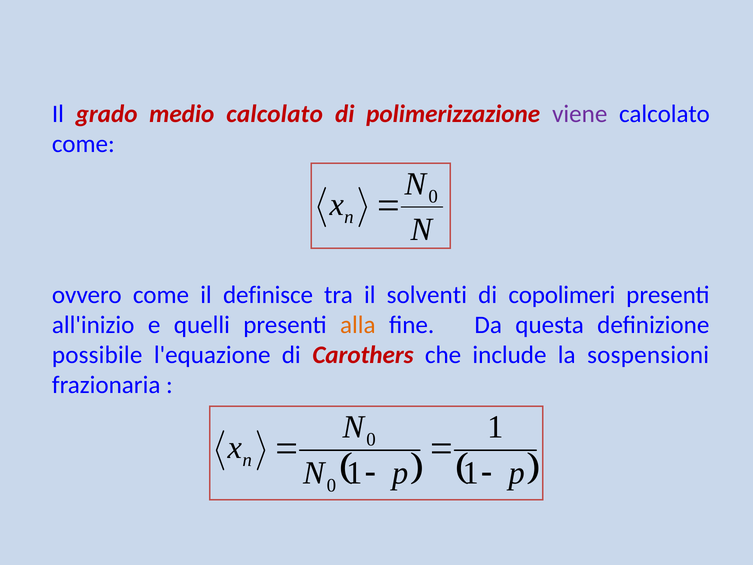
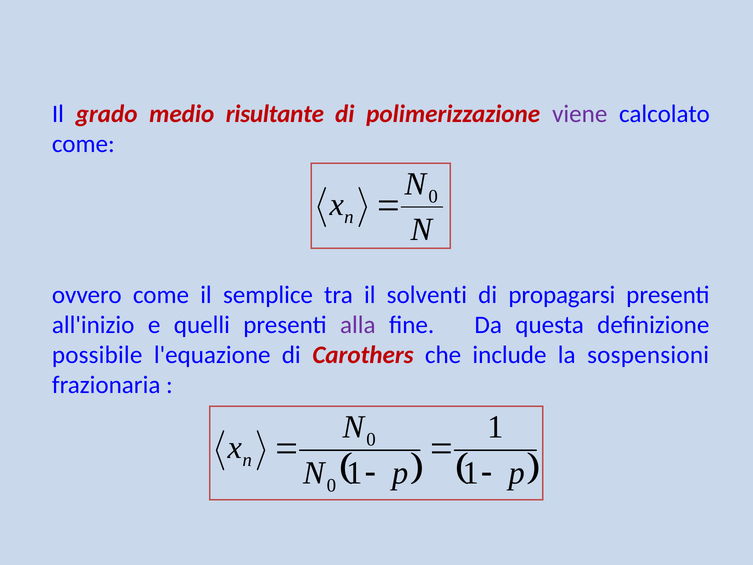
medio calcolato: calcolato -> risultante (275, 114)
definisce: definisce -> semplice (268, 295)
copolimeri: copolimeri -> propagarsi (562, 295)
alla colour: orange -> purple (358, 325)
